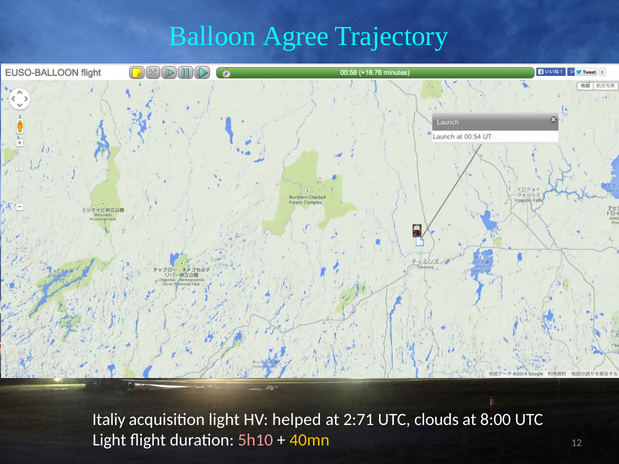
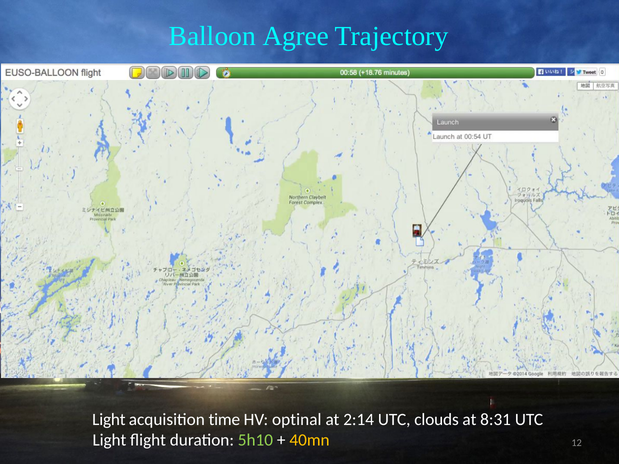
Italiy: Italiy -> Light (109, 420)
acquisition light: light -> time (224, 420)
helped: helped -> optinal (297, 420)
2:71: 2:71 -> 2:14 (359, 420)
8:00: 8:00 -> 8:31 (496, 420)
5h10 colour: pink -> light green (255, 440)
